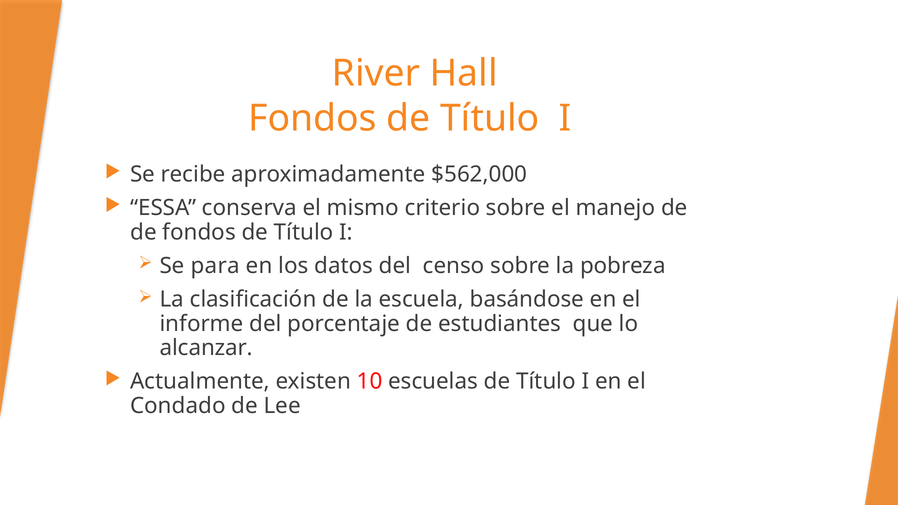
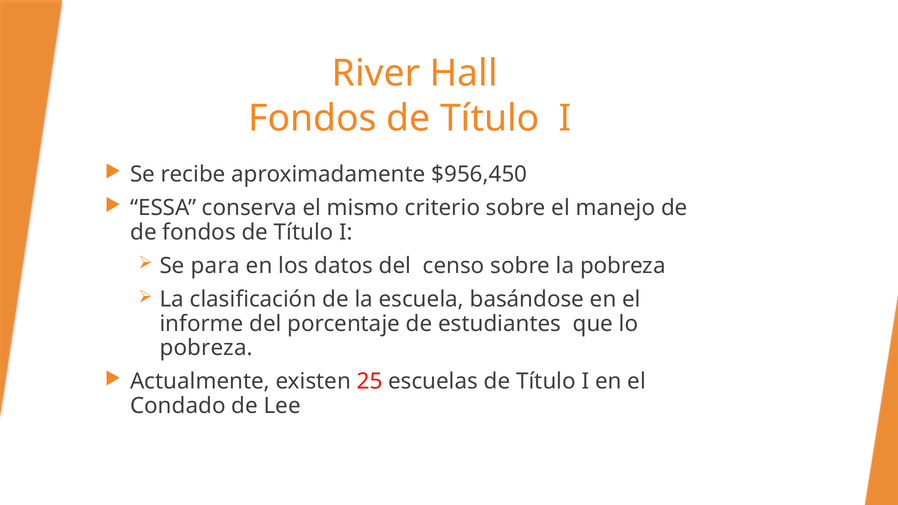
$562,000: $562,000 -> $956,450 (479, 175)
alcanzar: alcanzar -> pobreza (206, 348)
10: 10 -> 25 (370, 382)
